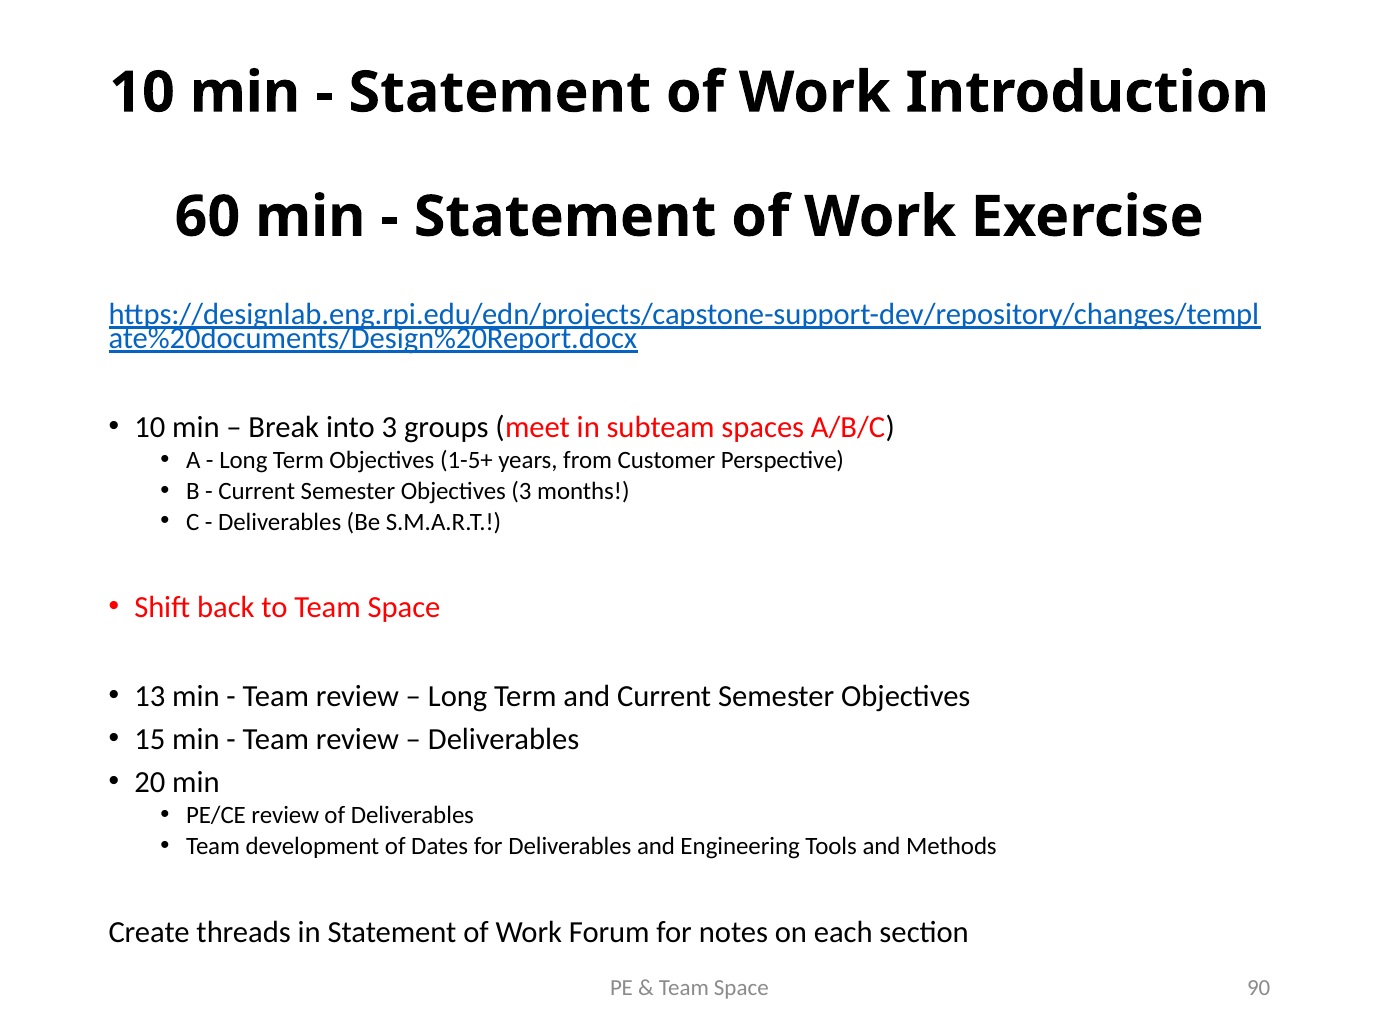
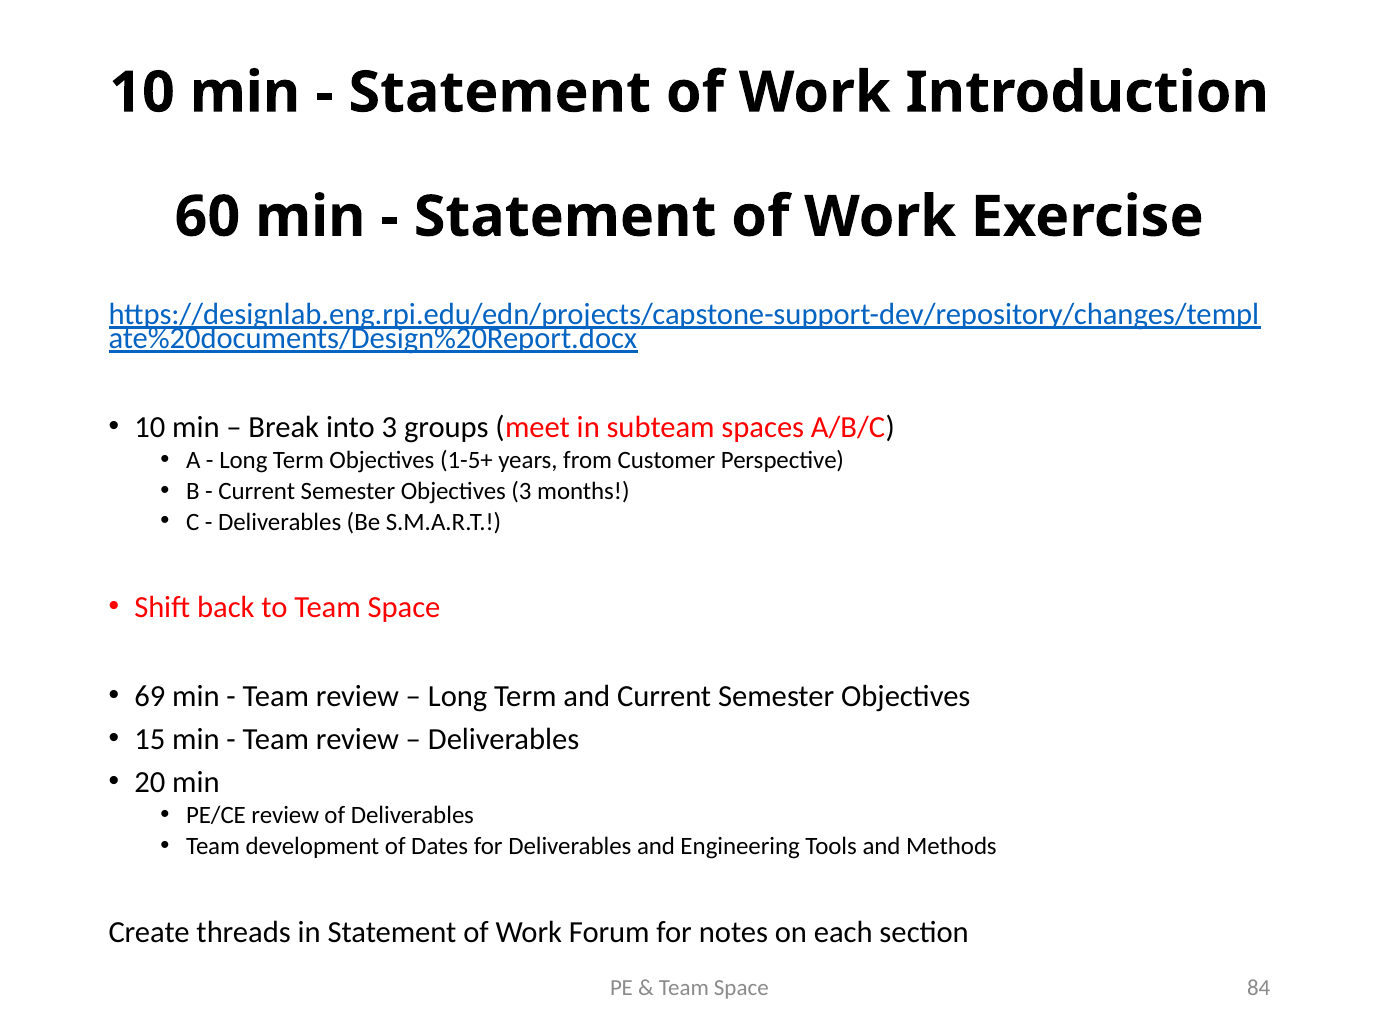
13: 13 -> 69 (150, 696)
90: 90 -> 84 (1259, 987)
